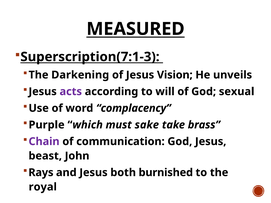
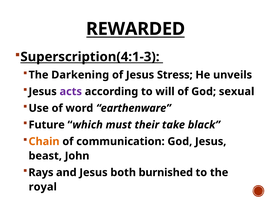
MEASURED: MEASURED -> REWARDED (136, 29)
Superscription(7:1-3: Superscription(7:1-3 -> Superscription(4:1-3 (90, 57)
Vision: Vision -> Stress (175, 75)
complacency: complacency -> earthenware (134, 108)
Purple: Purple -> Future (47, 125)
sake: sake -> their (147, 125)
brass: brass -> black (204, 125)
Chain colour: purple -> orange (44, 142)
